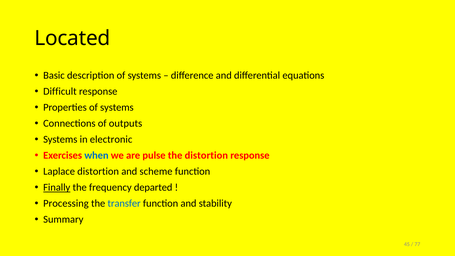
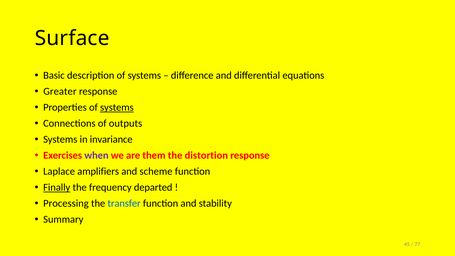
Located: Located -> Surface (72, 38)
Difficult: Difficult -> Greater (60, 91)
systems underline: none -> present (117, 107)
electronic: electronic -> invariance (111, 139)
when colour: blue -> purple (96, 155)
pulse: pulse -> them (154, 155)
Laplace distortion: distortion -> amplifiers (98, 171)
